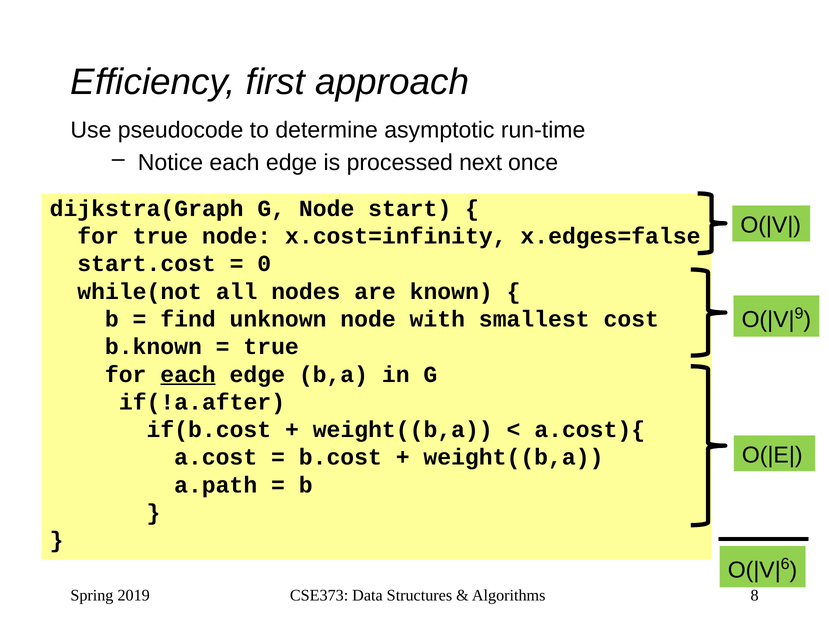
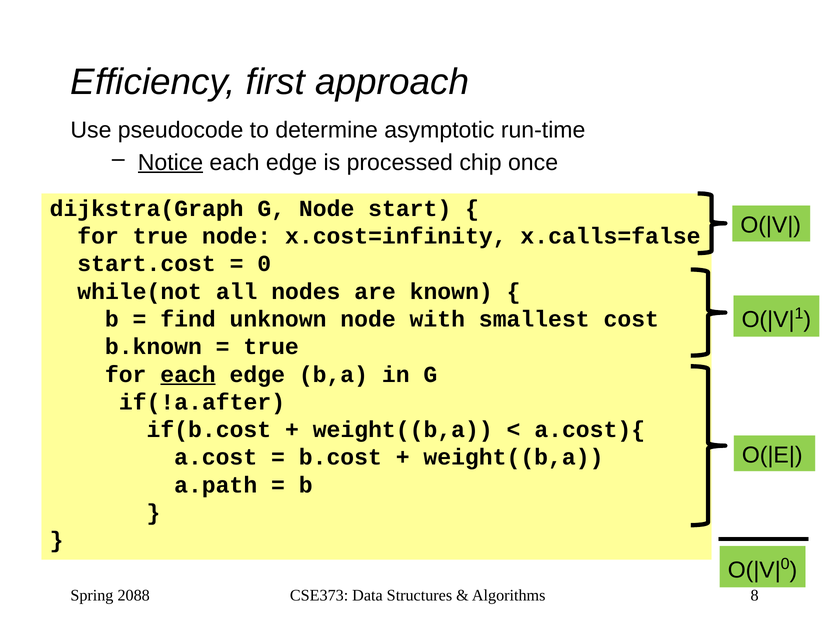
Notice underline: none -> present (170, 162)
next: next -> chip (481, 162)
x.edges=false: x.edges=false -> x.calls=false (610, 236)
9: 9 -> 1 (799, 313)
6: 6 -> 0 (785, 564)
2019: 2019 -> 2088 (134, 595)
